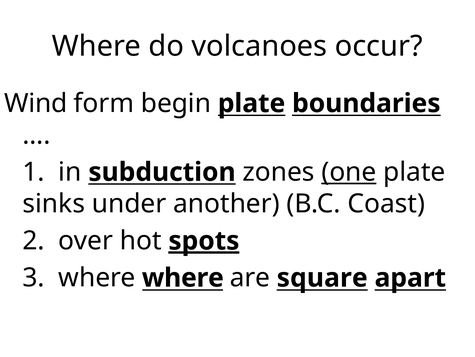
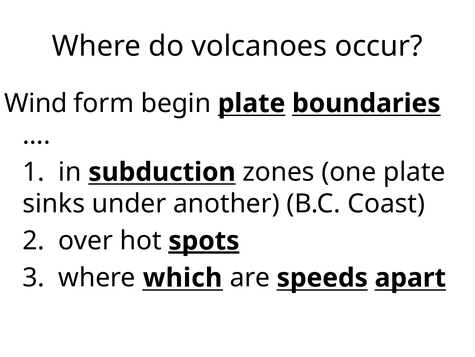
one underline: present -> none (349, 172)
where where: where -> which (183, 277)
square: square -> speeds (322, 277)
